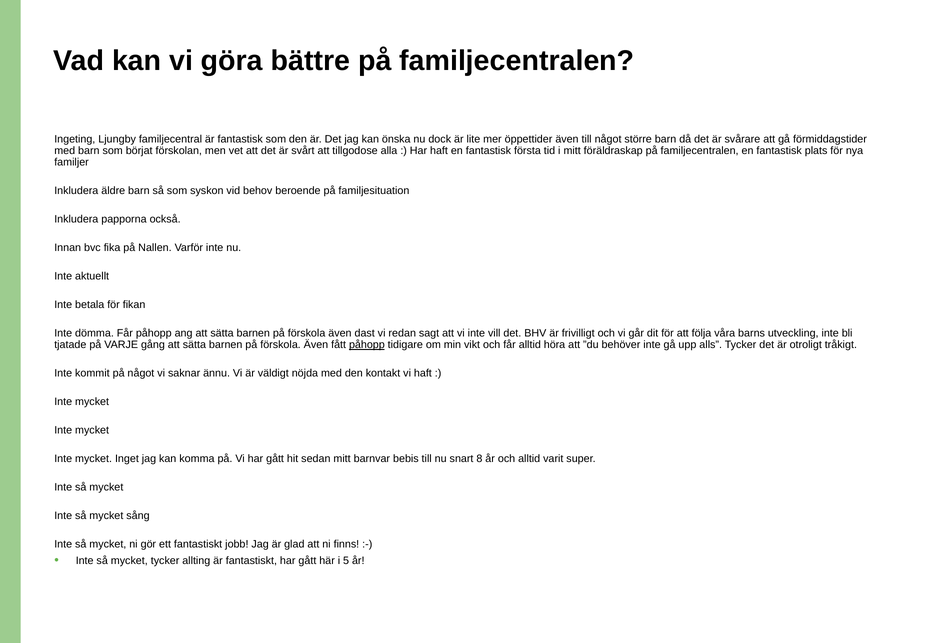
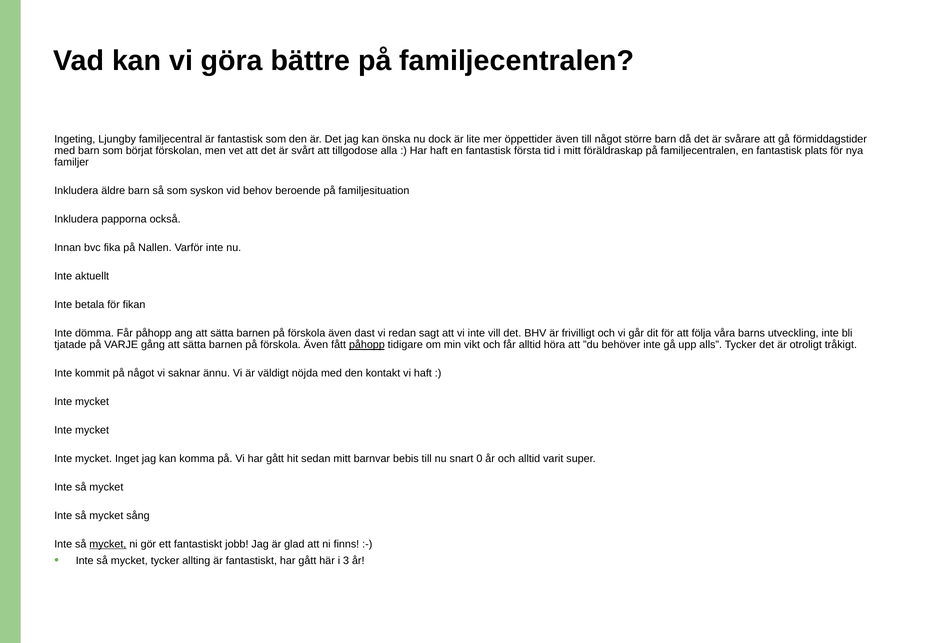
8: 8 -> 0 (479, 459)
mycket underline: none -> present (108, 544)
5: 5 -> 3 (346, 561)
